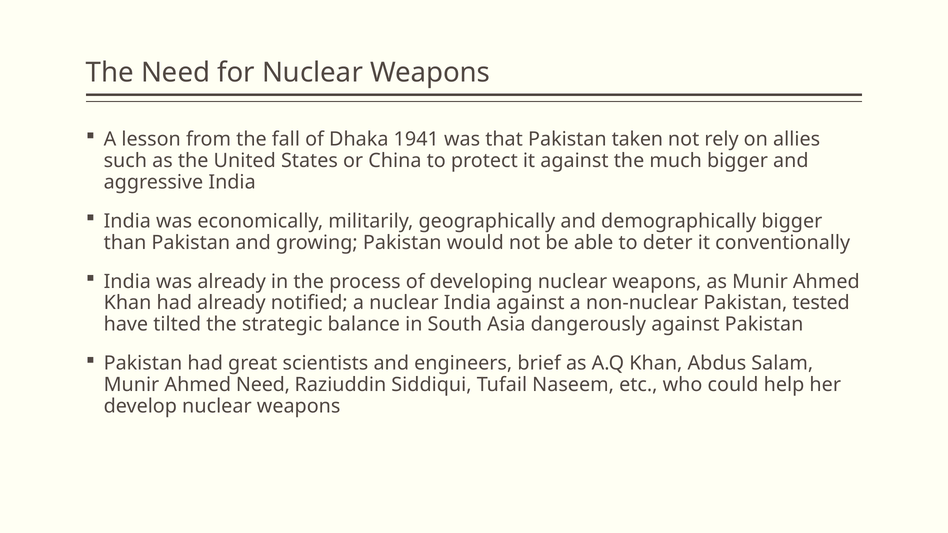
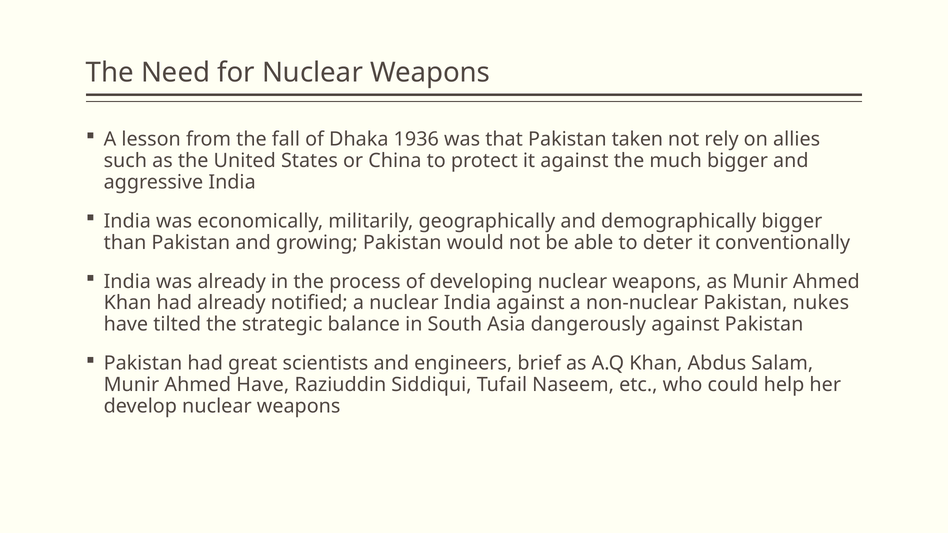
1941: 1941 -> 1936 (416, 139)
tested: tested -> nukes (821, 303)
Ahmed Need: Need -> Have (263, 385)
